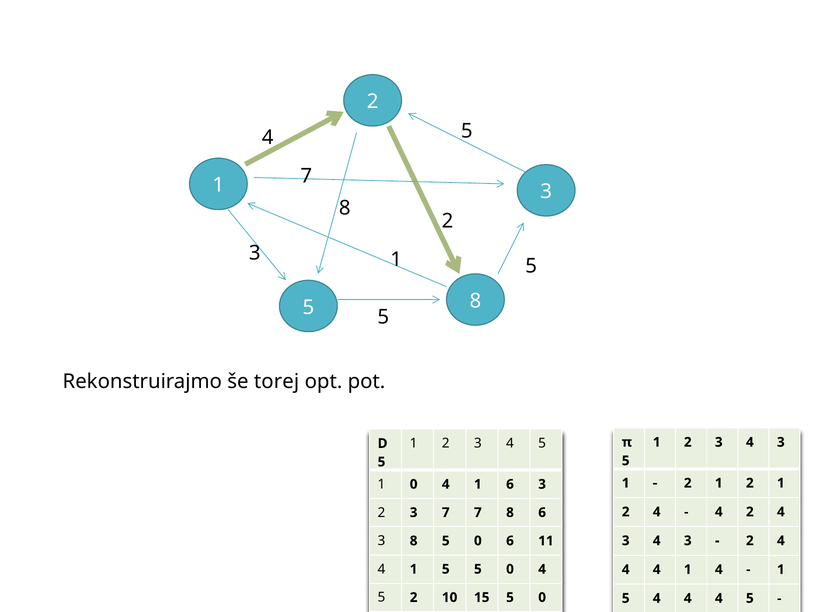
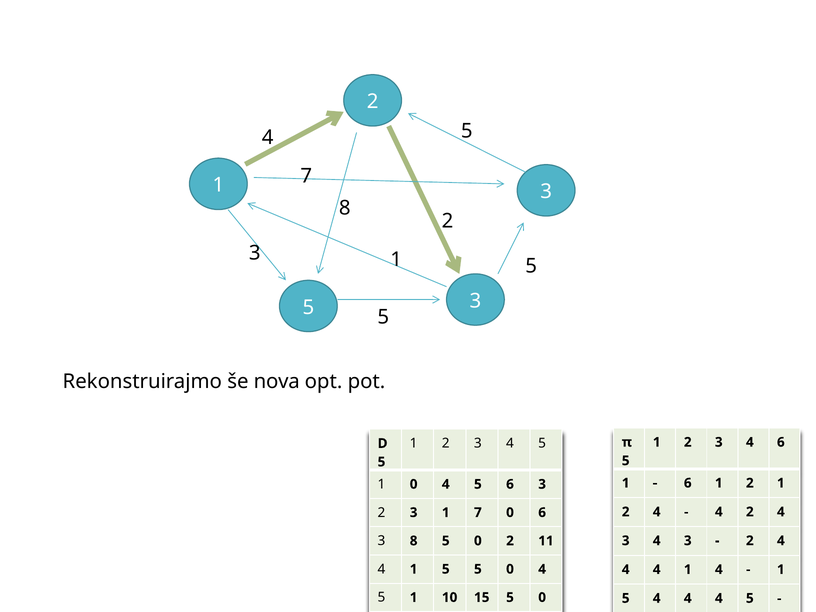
5 8: 8 -> 3 (475, 301)
torej: torej -> nova (277, 381)
2 3 4 3: 3 -> 6 (781, 442)
1 0 4 1: 1 -> 5 (478, 484)
2: 2 -> 6 (688, 483)
2 3 7: 7 -> 1 (446, 513)
8: 8 -> 0 (510, 513)
0 6: 6 -> 2 (510, 541)
2: 2 -> 1 (414, 597)
